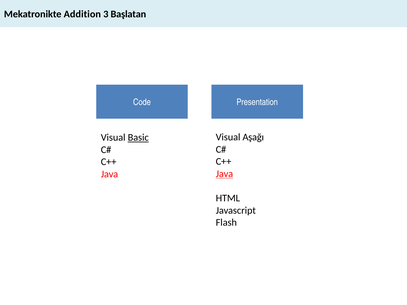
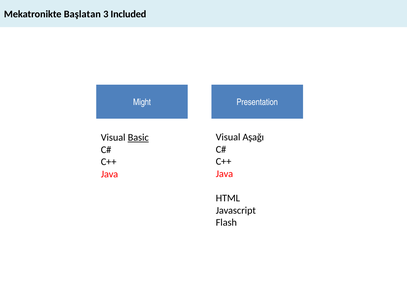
Addition: Addition -> Başlatan (82, 14)
Başlatan: Başlatan -> Included (128, 14)
Code: Code -> Might (142, 102)
Java underline: present -> none (224, 174)
